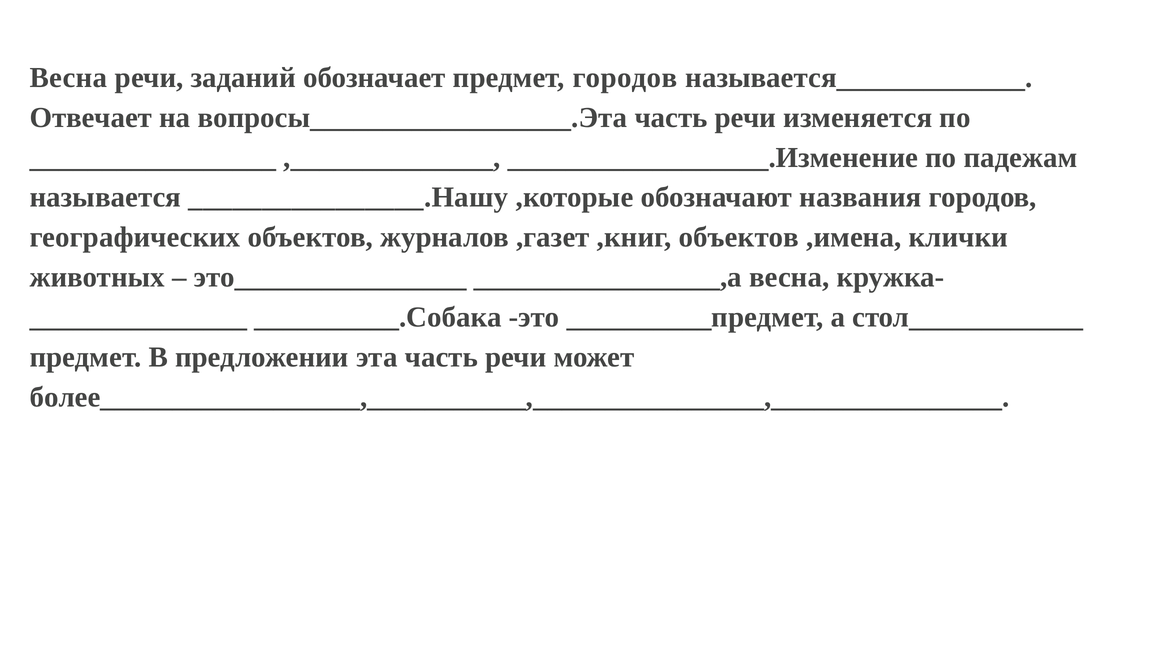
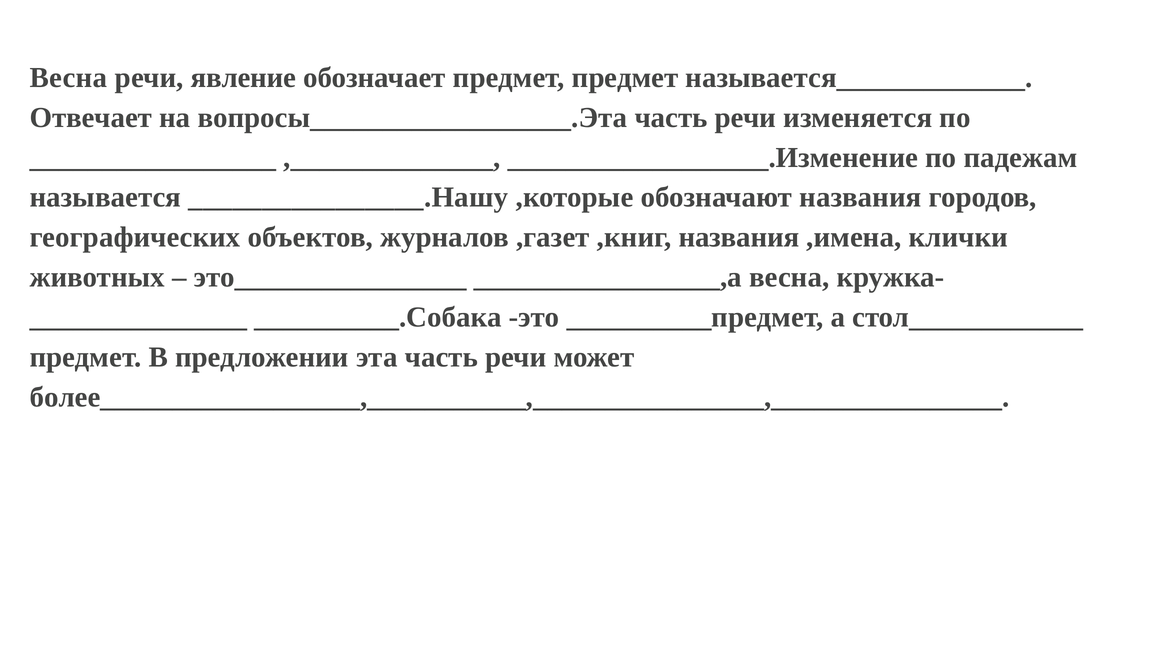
заданий: заданий -> явление (243, 77)
предмет городов: городов -> предмет (625, 77)
,книг объектов: объектов -> названия (739, 237)
